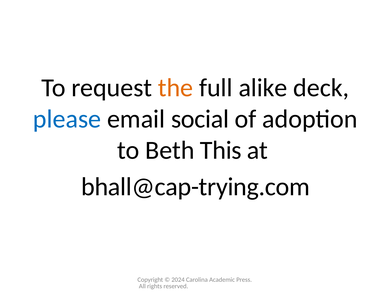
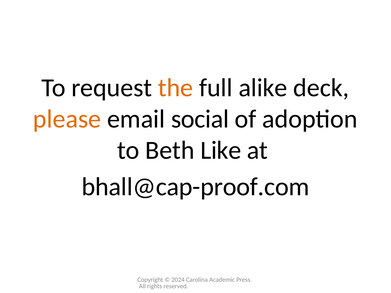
please colour: blue -> orange (67, 119)
This: This -> Like (221, 150)
bhall@cap-trying.com: bhall@cap-trying.com -> bhall@cap-proof.com (195, 187)
